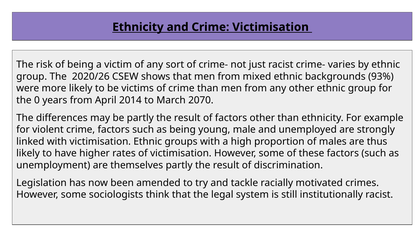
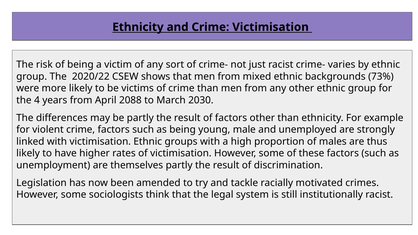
2020/26: 2020/26 -> 2020/22 (91, 76)
93%: 93% -> 73% (381, 76)
0: 0 -> 4 (37, 100)
2014: 2014 -> 2088 (130, 100)
2070: 2070 -> 2030 (201, 100)
